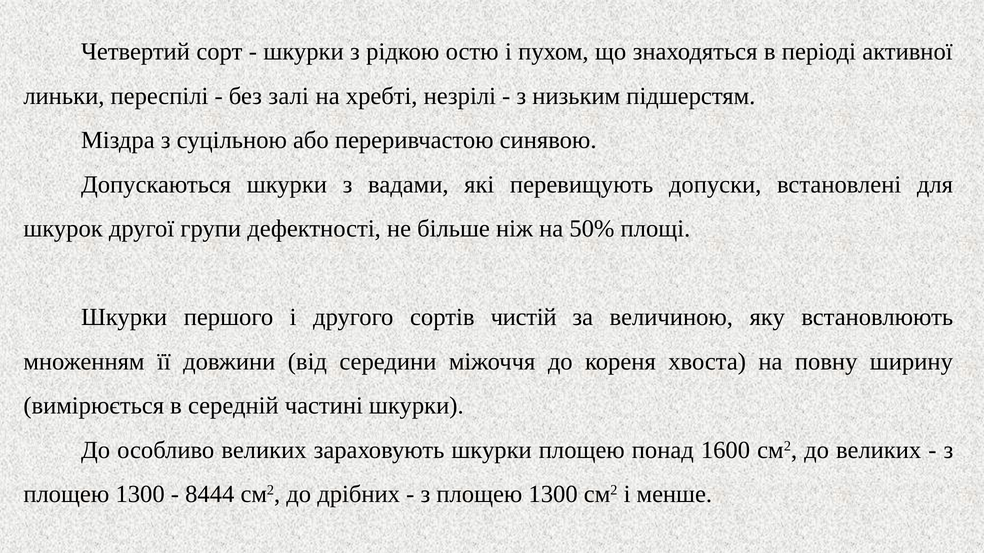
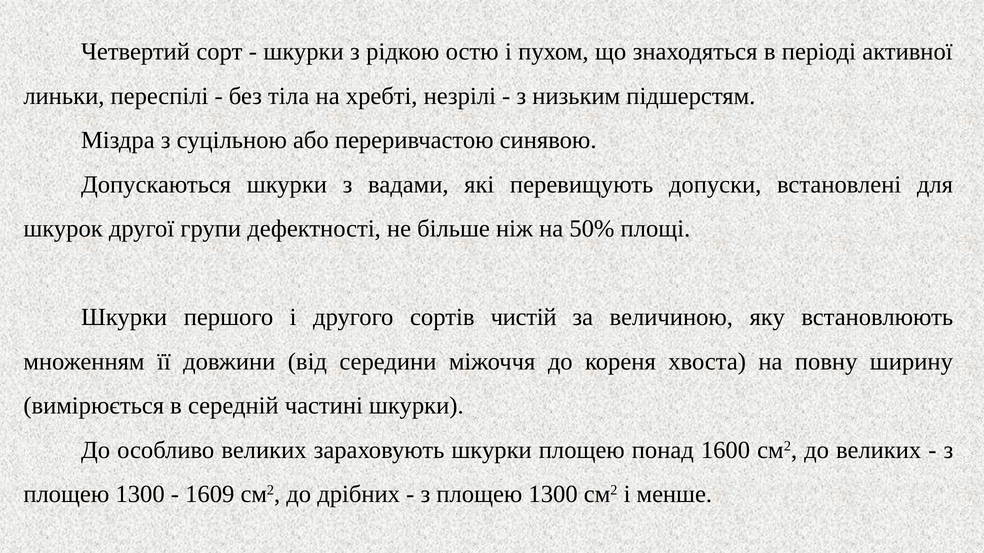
залі: залі -> тіла (289, 96)
8444: 8444 -> 1609 (210, 495)
